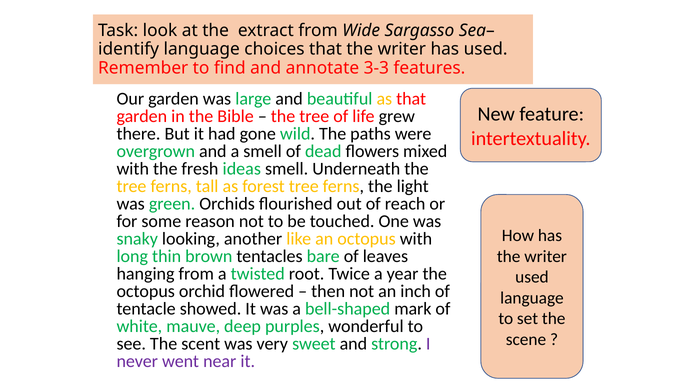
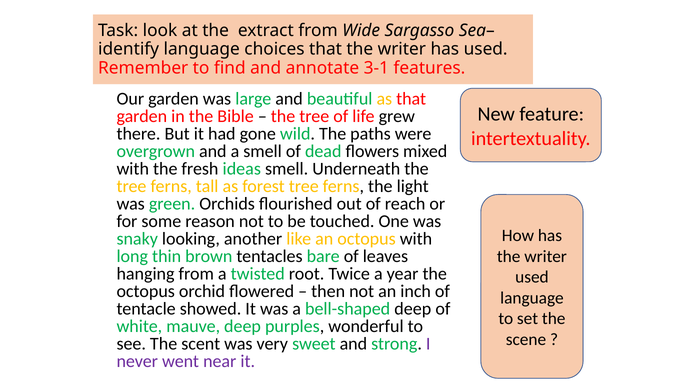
3-3: 3-3 -> 3-1 (376, 68)
bell-shaped mark: mark -> deep (413, 309)
